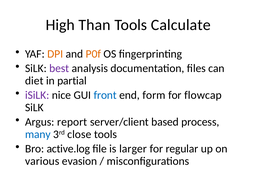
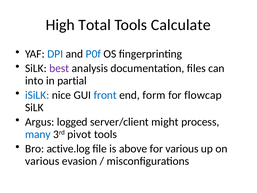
Than: Than -> Total (95, 25)
DPI colour: orange -> blue (55, 54)
P0f colour: orange -> blue (93, 54)
diet: diet -> into (34, 81)
iSiLK colour: purple -> blue (37, 95)
report: report -> logged (72, 122)
based: based -> might (165, 122)
close: close -> pivot (79, 134)
larger: larger -> above (133, 149)
for regular: regular -> various (182, 149)
